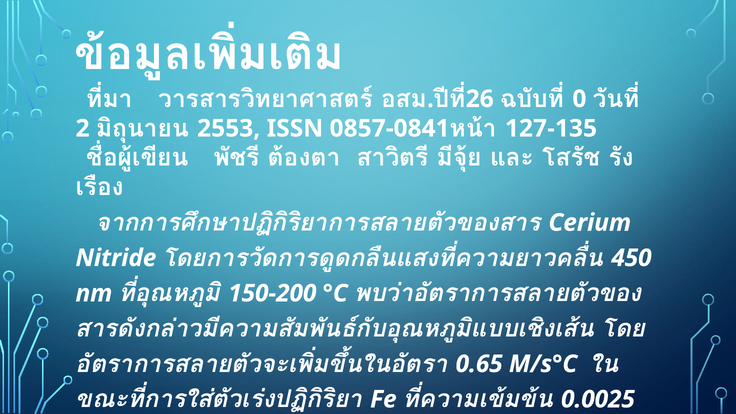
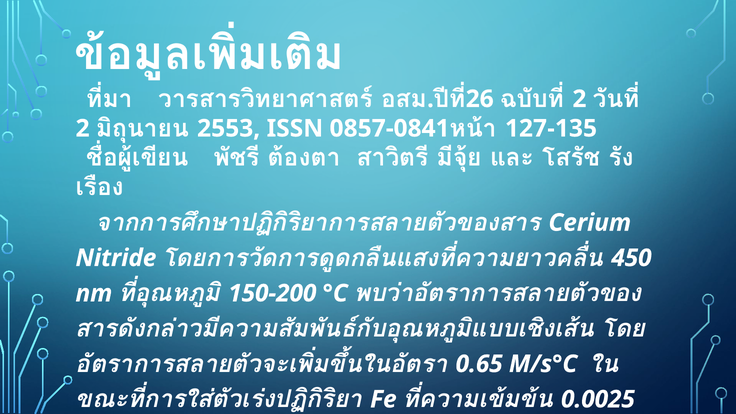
0: 0 -> 2 (579, 99)
